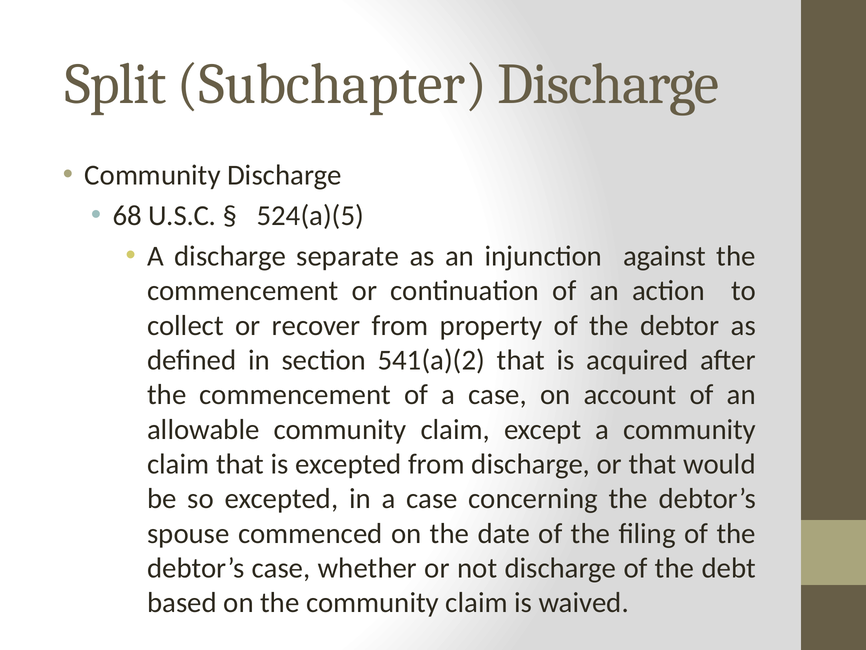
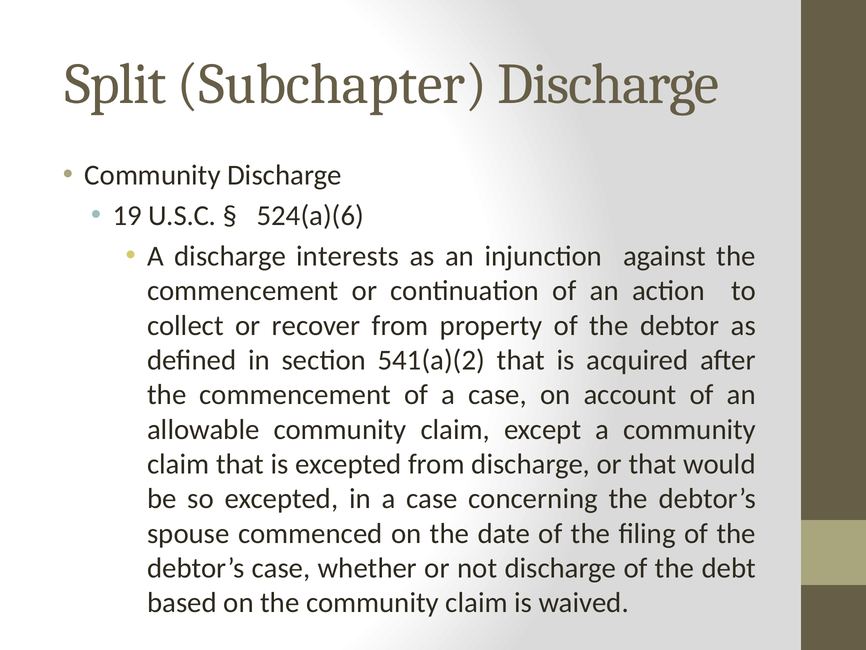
68: 68 -> 19 (127, 216)
524(a)(5: 524(a)(5 -> 524(a)(6 (310, 216)
separate: separate -> interests (348, 256)
